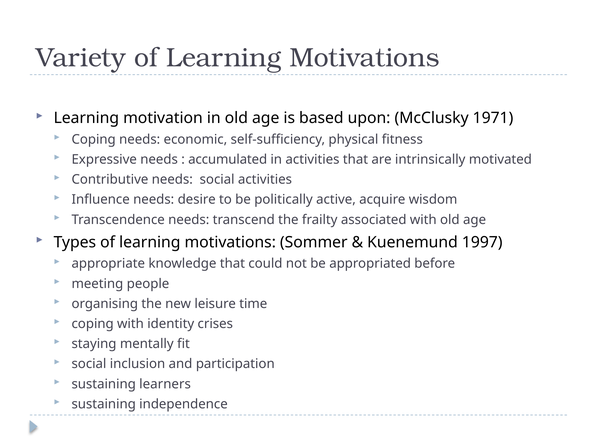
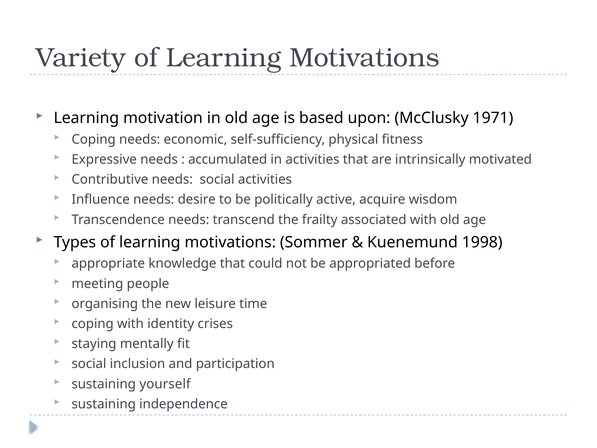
1997: 1997 -> 1998 (482, 242)
learners: learners -> yourself (165, 384)
